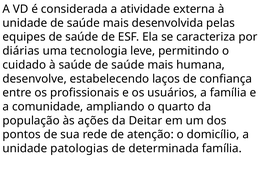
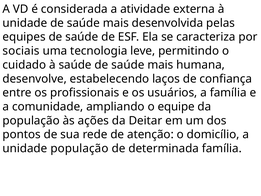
diárias: diárias -> sociais (21, 51)
quarto: quarto -> equipe (176, 107)
unidade patologias: patologias -> população (79, 148)
